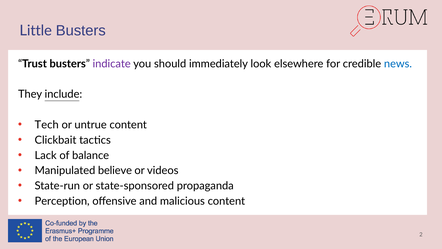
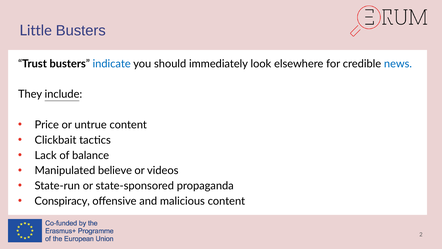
indicate colour: purple -> blue (112, 64)
Tech: Tech -> Price (47, 125)
Perception: Perception -> Conspiracy (62, 201)
